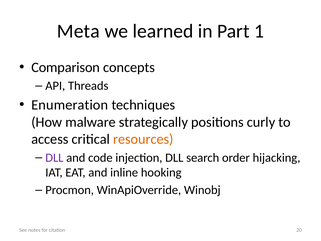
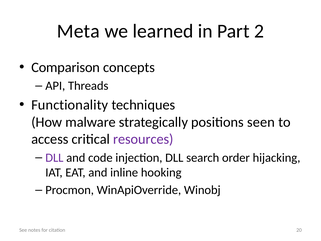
1: 1 -> 2 (259, 31)
Enumeration: Enumeration -> Functionality (70, 105)
curly: curly -> seen (261, 122)
resources colour: orange -> purple (143, 139)
